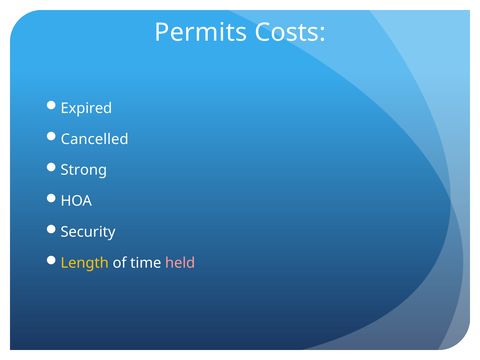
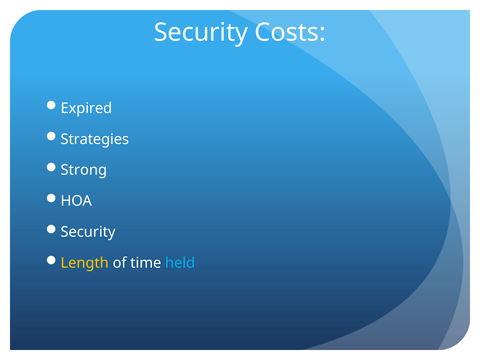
Permits: Permits -> Security (201, 32)
Cancelled: Cancelled -> Strategies (95, 139)
held colour: pink -> light blue (180, 263)
